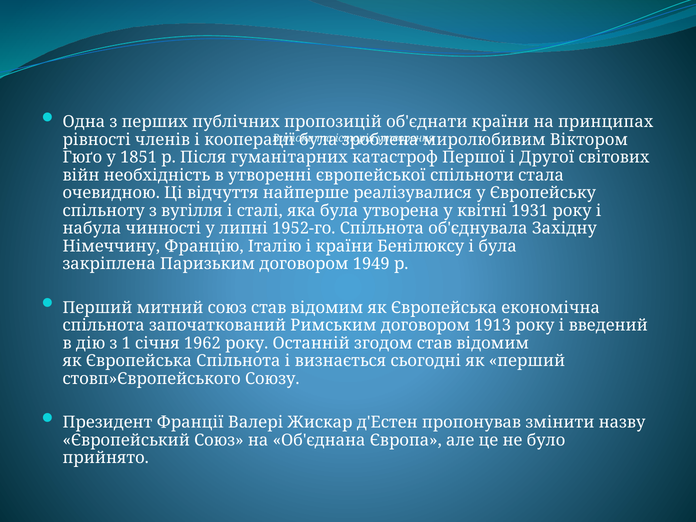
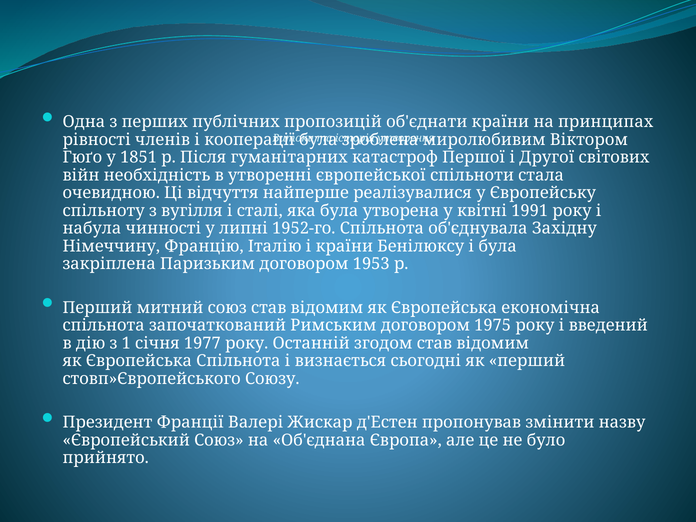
1931: 1931 -> 1991 (530, 211)
1949: 1949 -> 1953 (371, 264)
1913: 1913 -> 1975 (493, 326)
1962: 1962 -> 1977 (202, 343)
